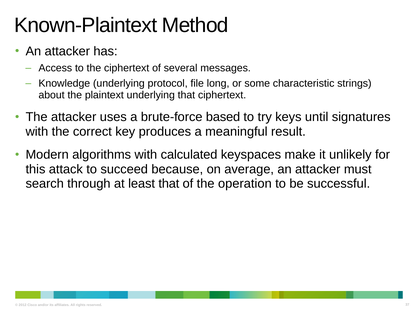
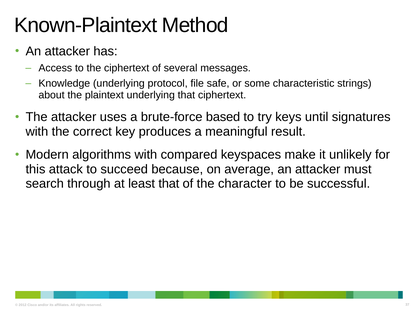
long: long -> safe (218, 83)
calculated: calculated -> compared (189, 155)
operation: operation -> character (245, 184)
